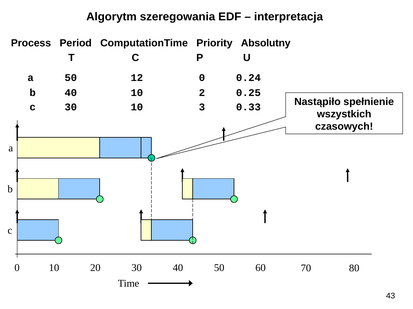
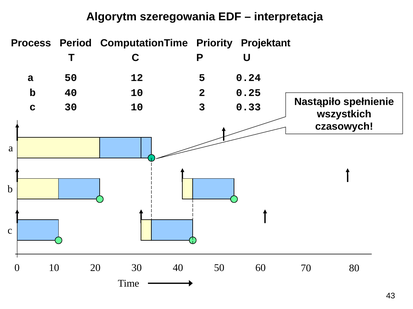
Absolutny: Absolutny -> Projektant (266, 43)
12 0: 0 -> 5 (202, 78)
